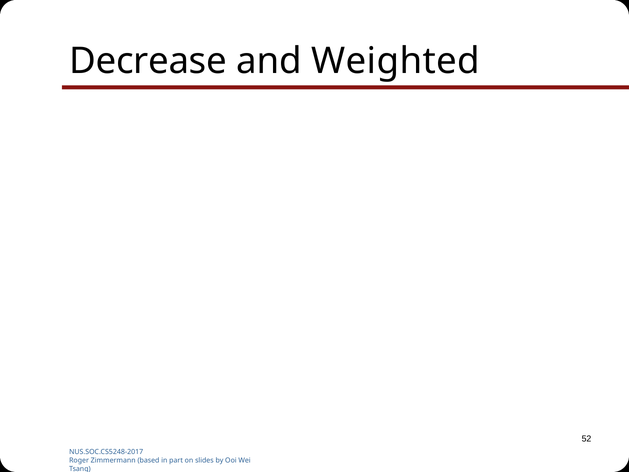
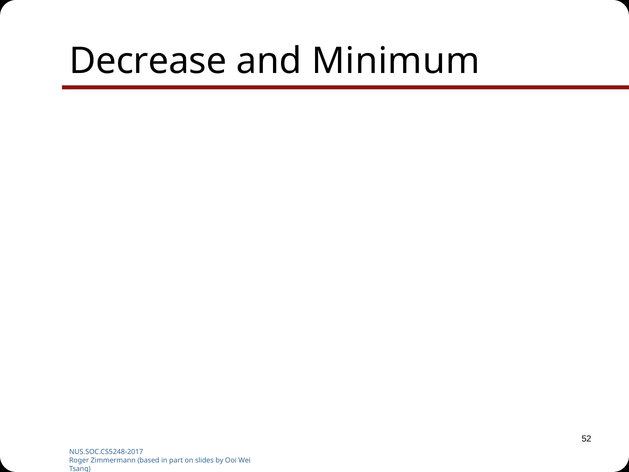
Weighted: Weighted -> Minimum (396, 61)
